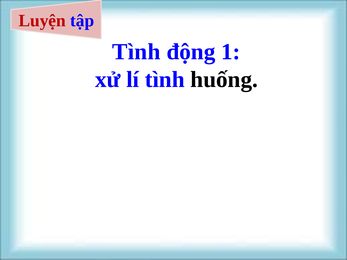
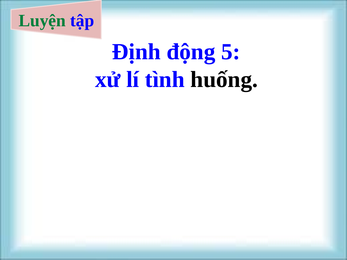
Luyện colour: red -> green (42, 21)
Tình: Tình -> Định (136, 52)
1: 1 -> 5 (231, 52)
